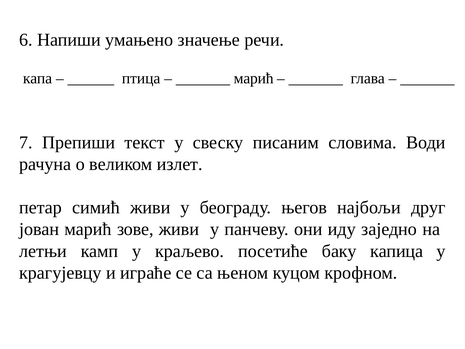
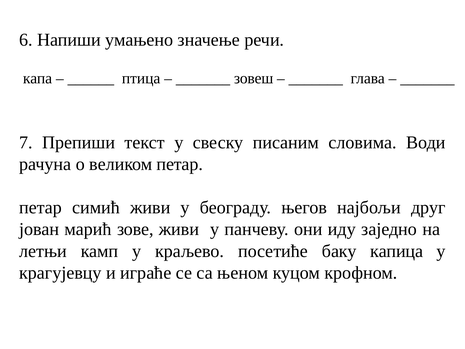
марић: марић -> зовеш (254, 78)
великом излет: излет -> петар (180, 164)
